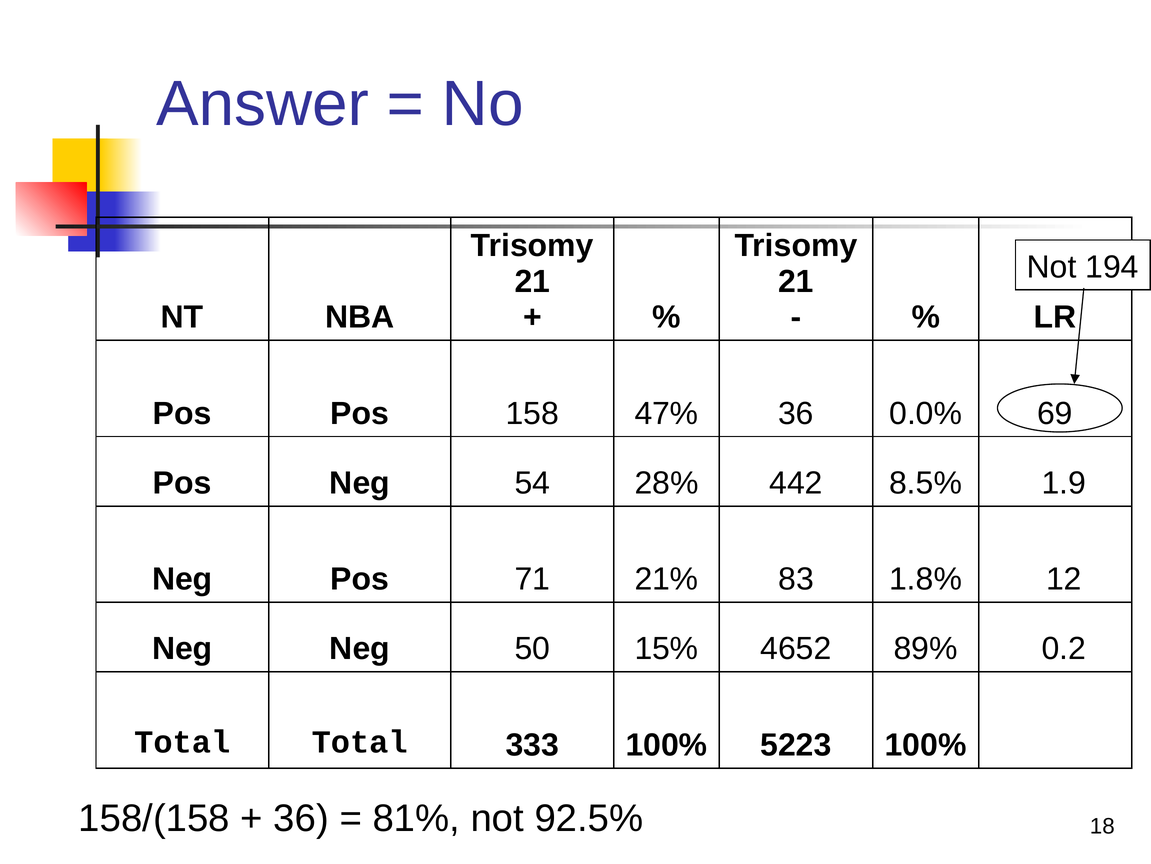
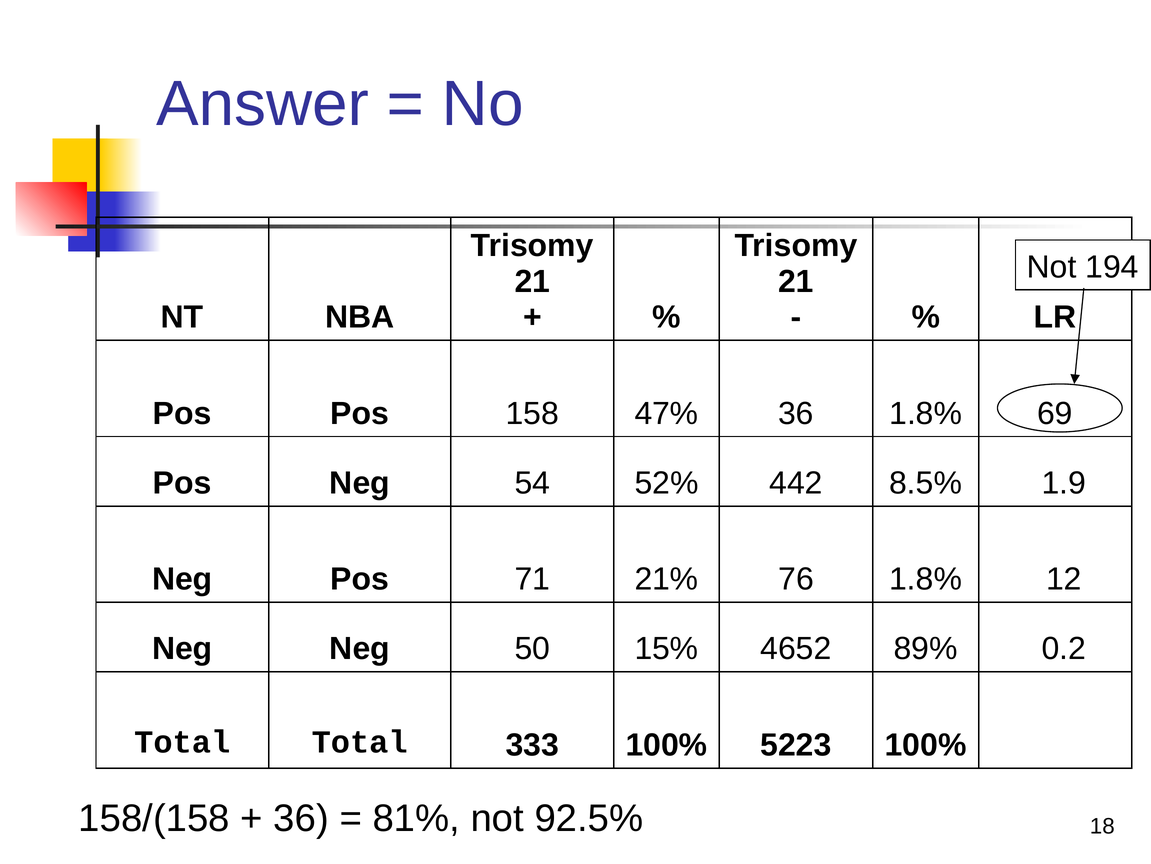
36 0.0%: 0.0% -> 1.8% (926, 413)
28%: 28% -> 52% (667, 483)
83: 83 -> 76 (796, 579)
